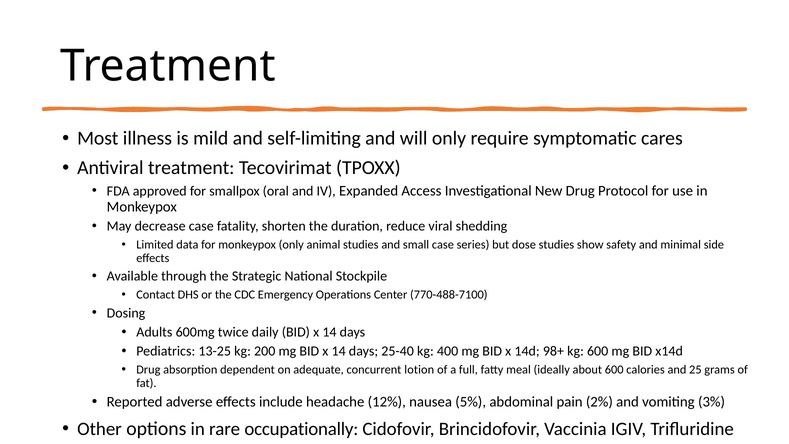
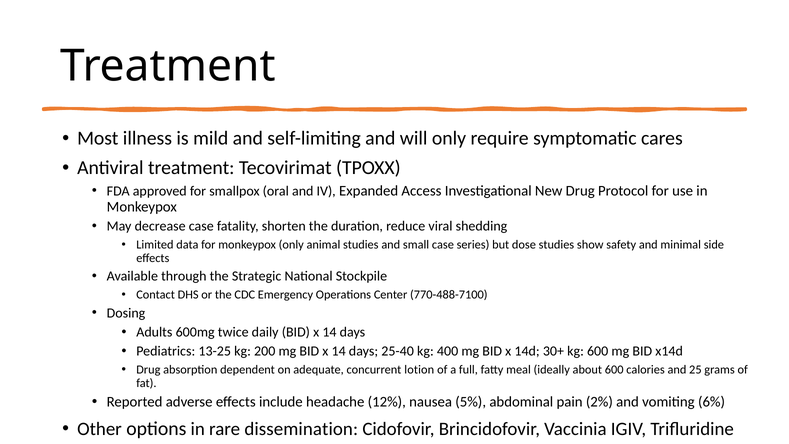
98+: 98+ -> 30+ (553, 351)
3%: 3% -> 6% (712, 402)
occupationally: occupationally -> dissemination (301, 429)
